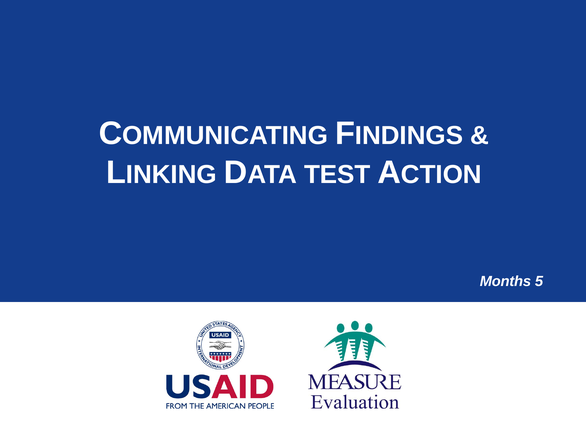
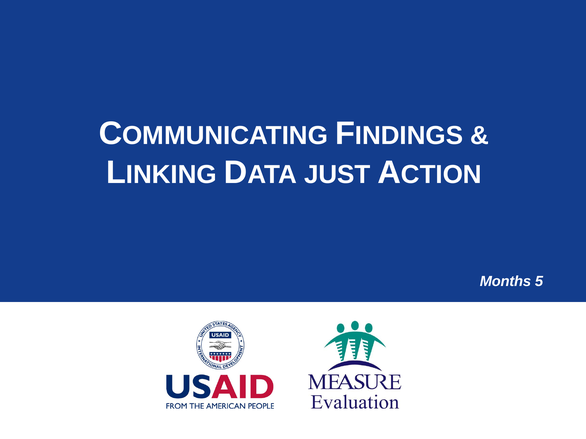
TEST: TEST -> JUST (337, 175)
